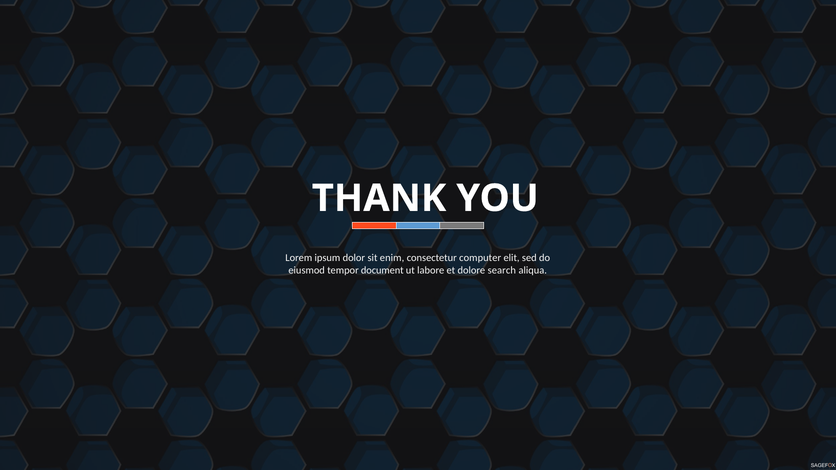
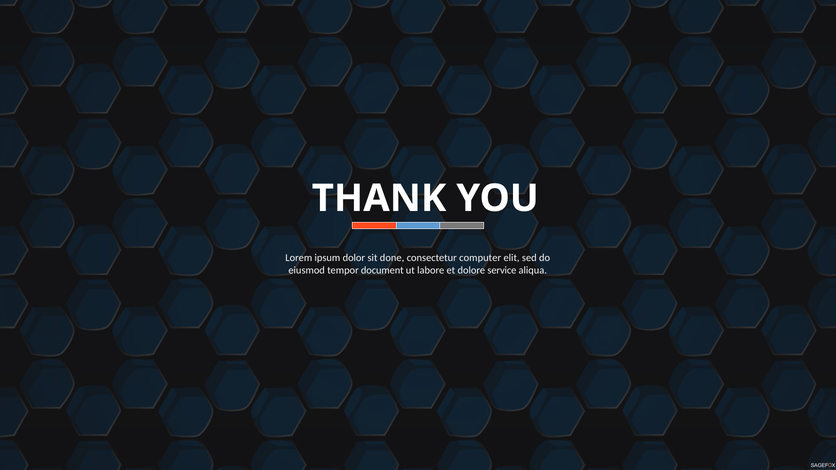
enim: enim -> done (392, 258)
search: search -> service (502, 271)
